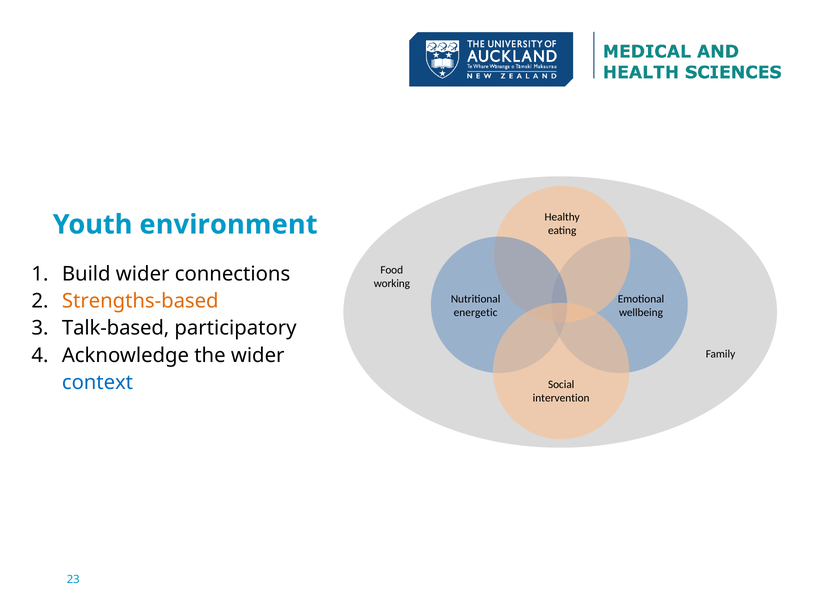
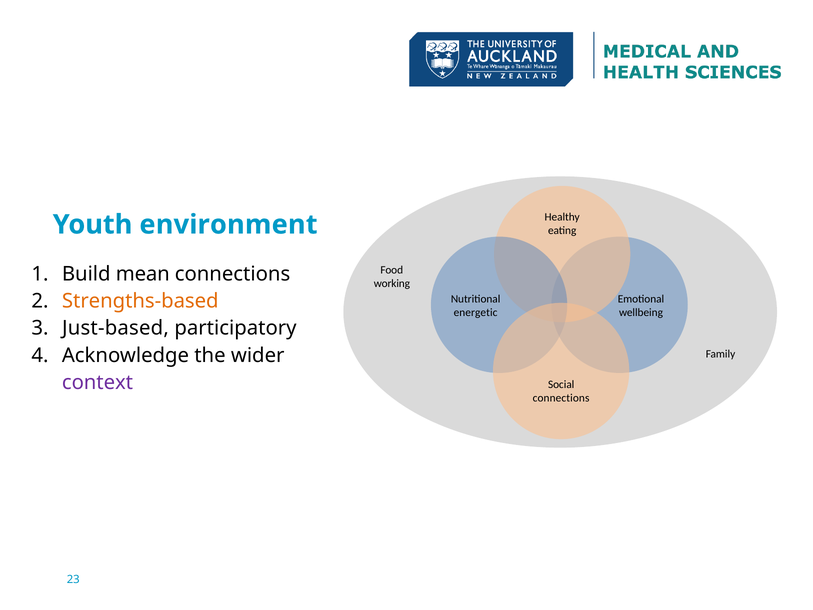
Build wider: wider -> mean (143, 274)
Talk-based: Talk-based -> Just-based (115, 328)
context colour: blue -> purple (98, 382)
intervention: intervention -> connections (561, 398)
